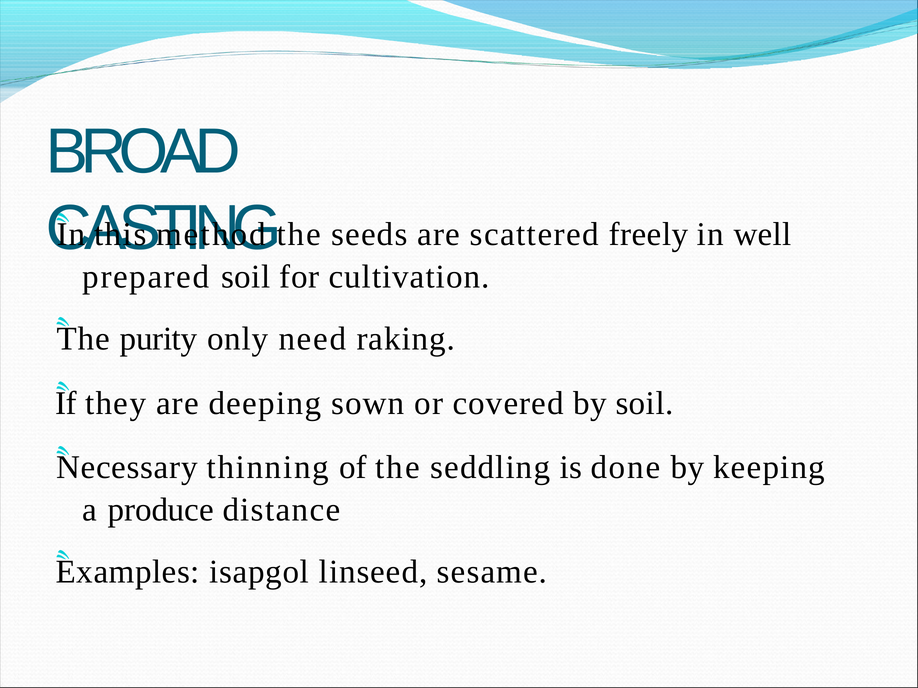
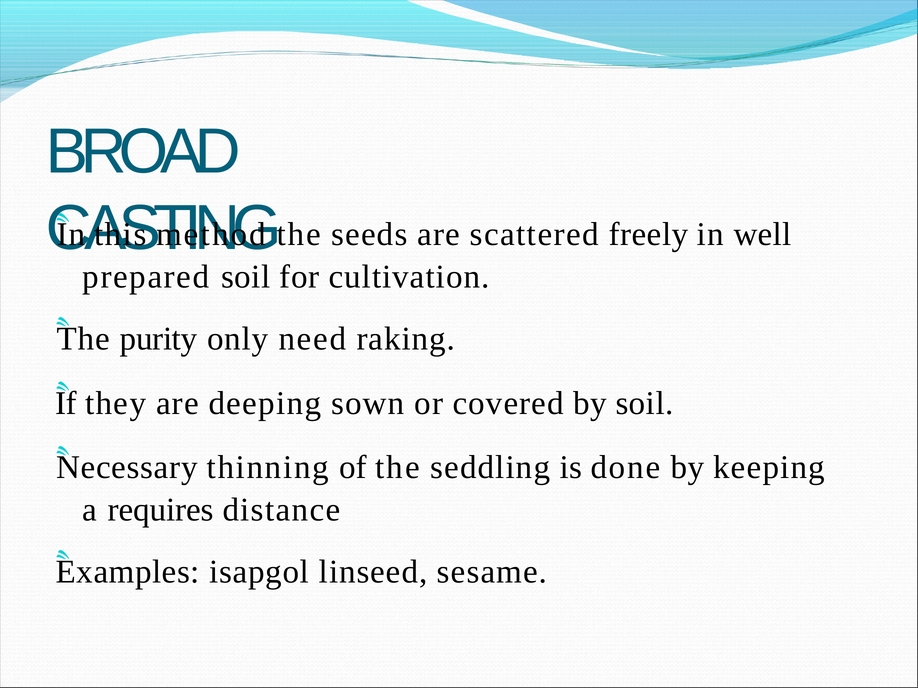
produce: produce -> requires (161, 510)
